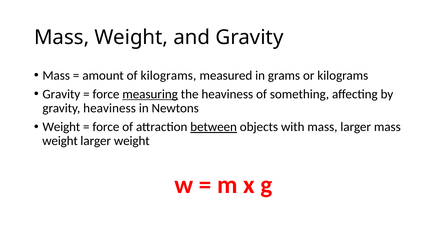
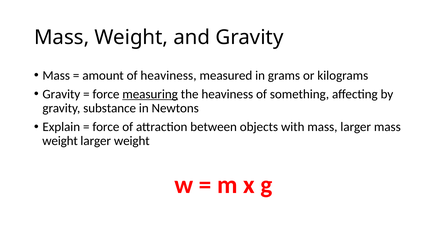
of kilograms: kilograms -> heaviness (168, 76)
gravity heaviness: heaviness -> substance (110, 108)
Weight: Weight -> Explain (61, 127)
between underline: present -> none (214, 127)
